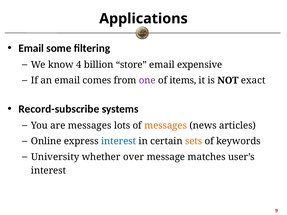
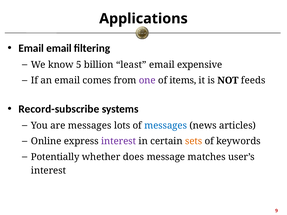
Email some: some -> email (59, 48)
4: 4 -> 5 (79, 65)
store: store -> least (131, 65)
exact: exact -> feeds (253, 81)
messages colour: orange -> blue (166, 126)
interest colour: blue -> purple (119, 141)
University: University -> Potentially (55, 157)
over: over -> does (134, 157)
